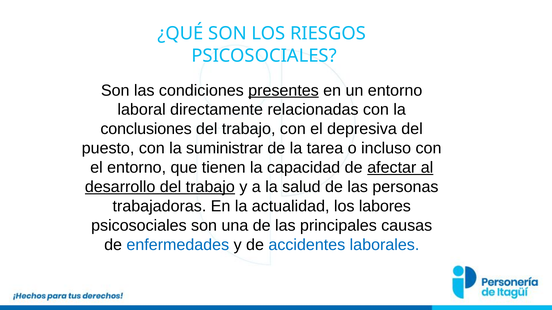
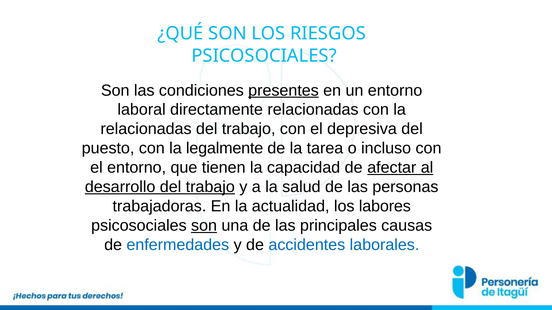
conclusiones: conclusiones -> relacionadas (146, 129)
suministrar: suministrar -> legalmente (225, 149)
son underline: none -> present (204, 226)
